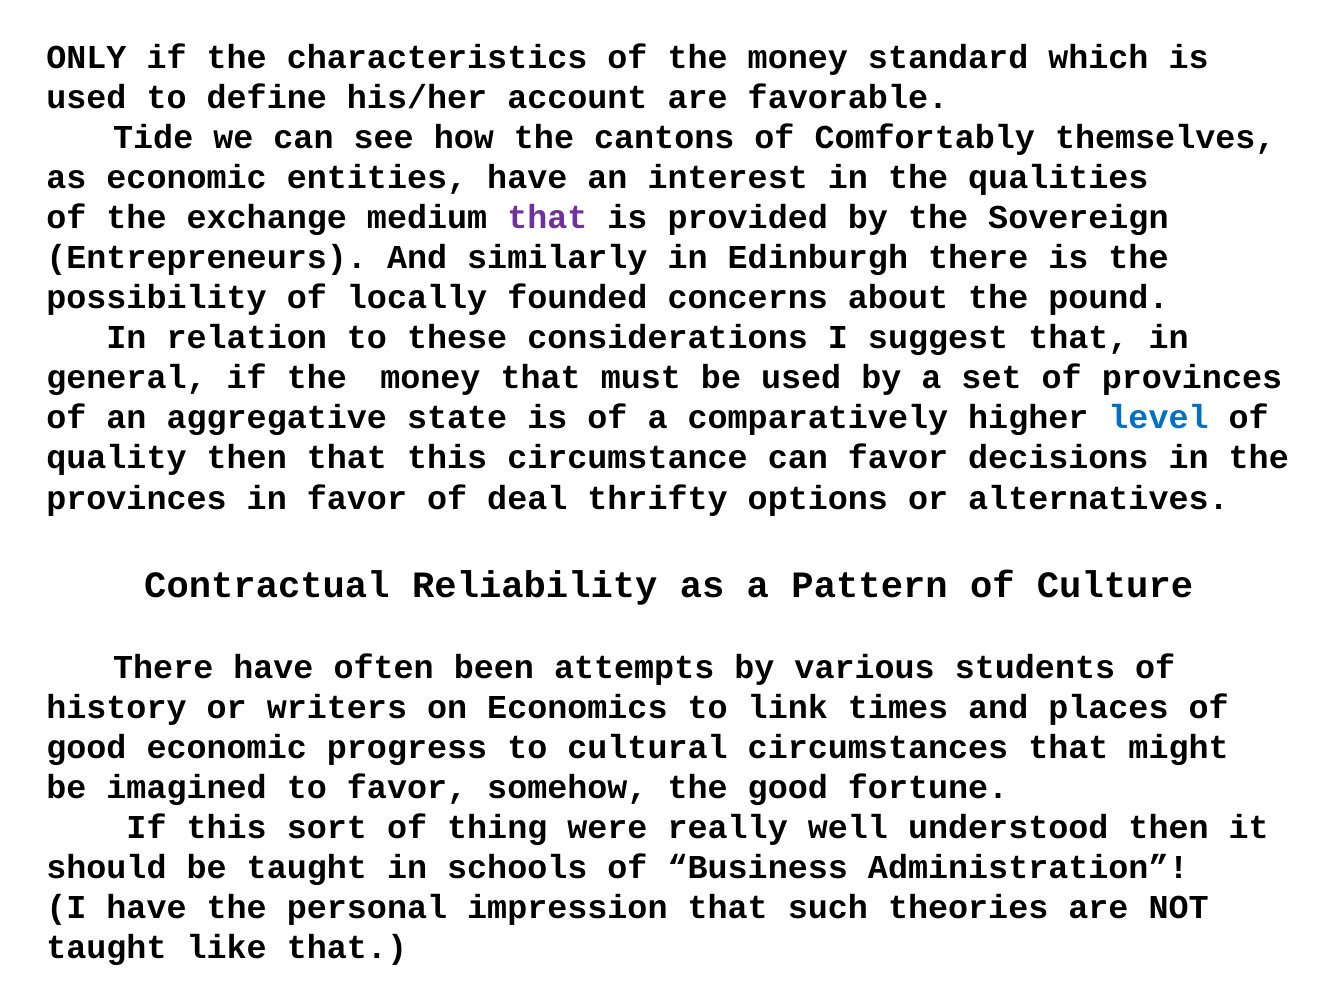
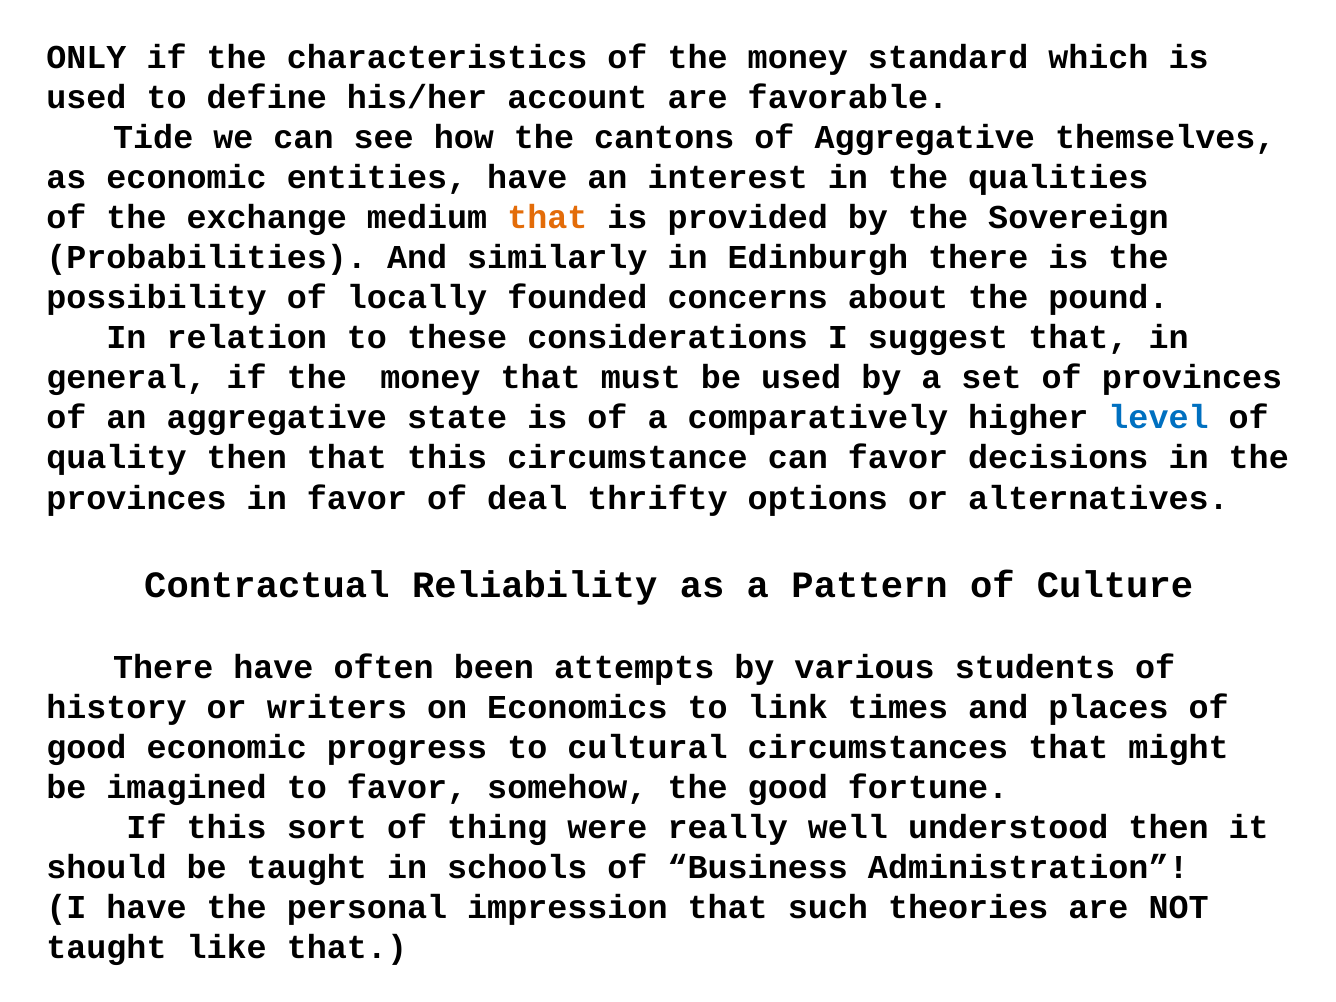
of Comfortably: Comfortably -> Aggregative (925, 137)
that colour: purple -> orange (547, 217)
Entrepreneurs: Entrepreneurs -> Probabilities (207, 258)
